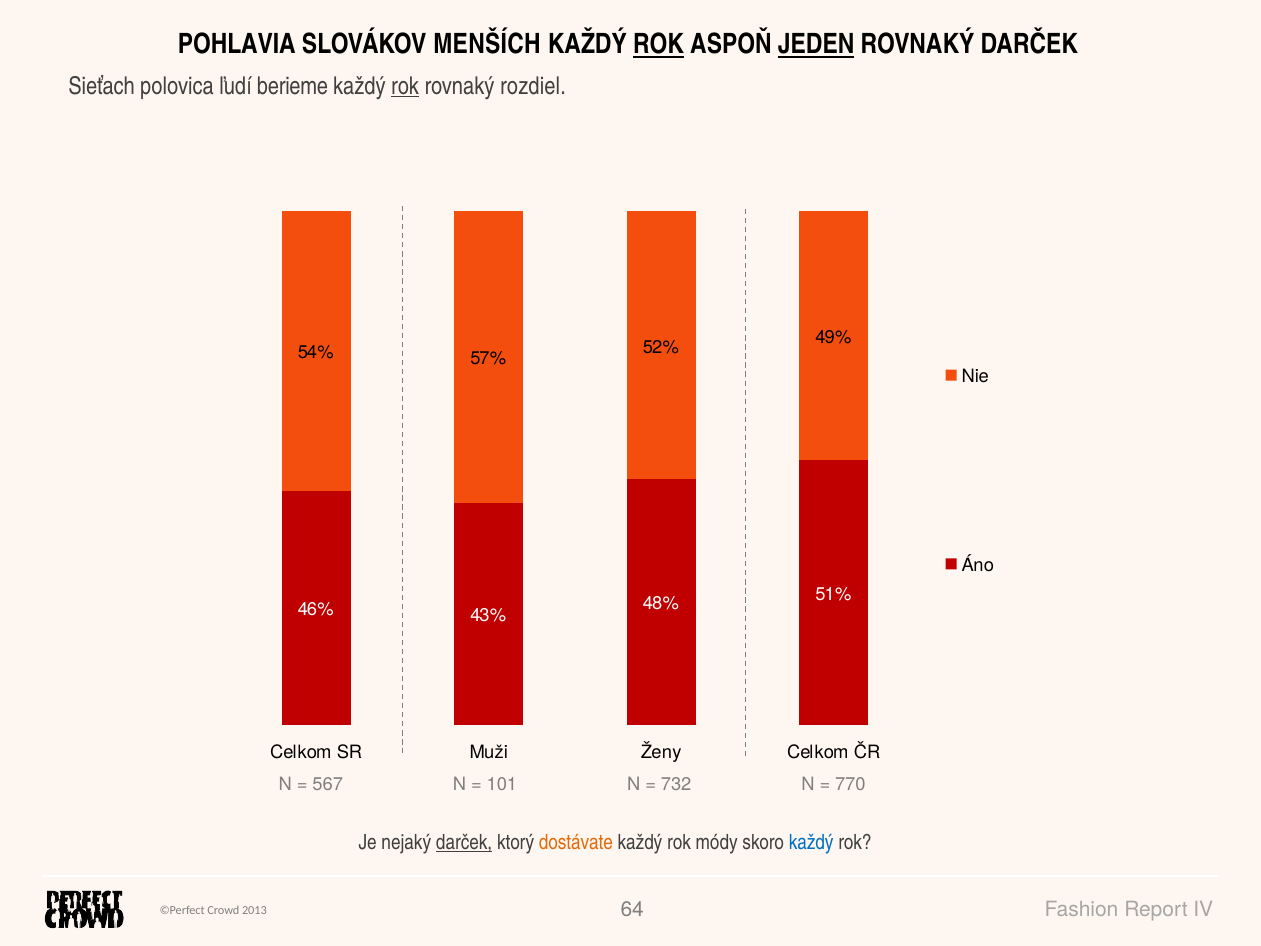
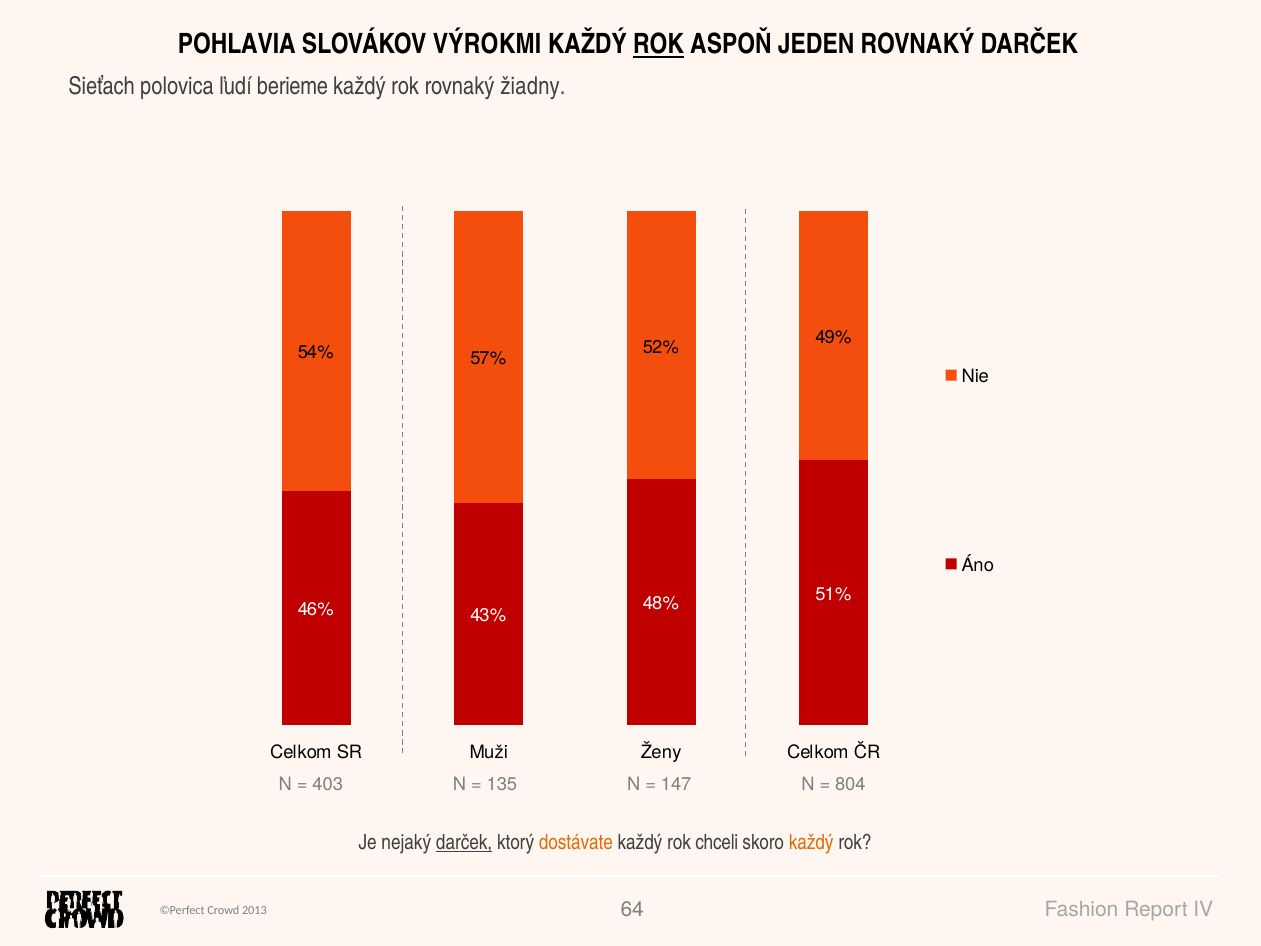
MENŠÍCH: MENŠÍCH -> VÝROKMI (487, 45)
JEDEN underline: present -> none (816, 45)
rok underline: present -> none (405, 86)
rozdiel: rozdiel -> žiadny (533, 86)
567: 567 -> 403 (328, 785)
101: 101 -> 135 (502, 785)
732: 732 -> 147 (676, 785)
770: 770 -> 804 (850, 785)
módy: módy -> chceli (717, 842)
každý colour: blue -> orange (811, 842)
